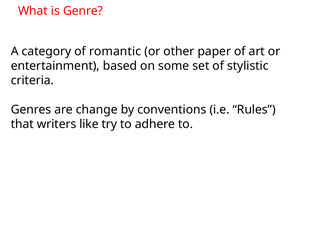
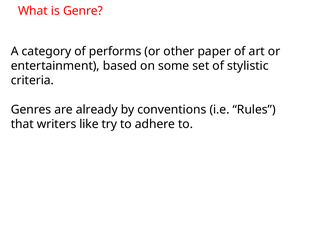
romantic: romantic -> performs (115, 51)
change: change -> already (97, 109)
